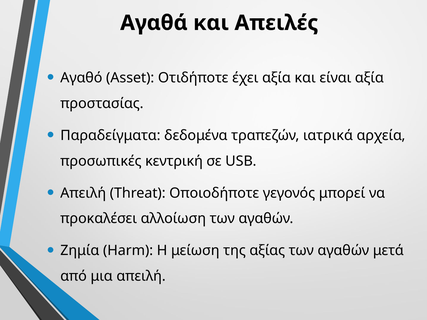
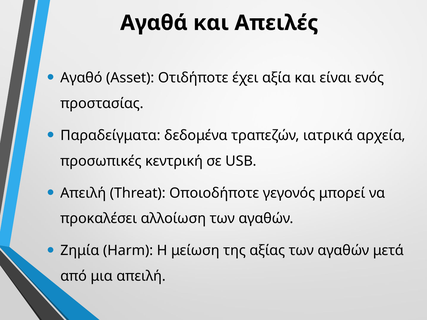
είναι αξία: αξία -> ενός (369, 78)
